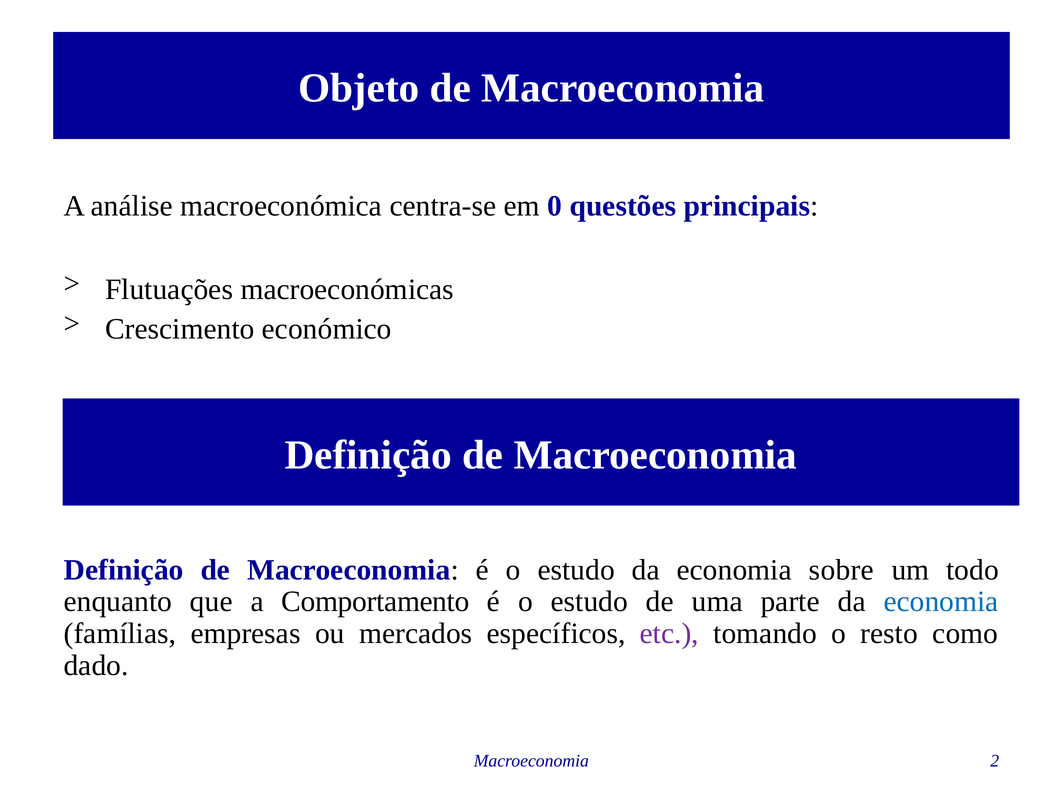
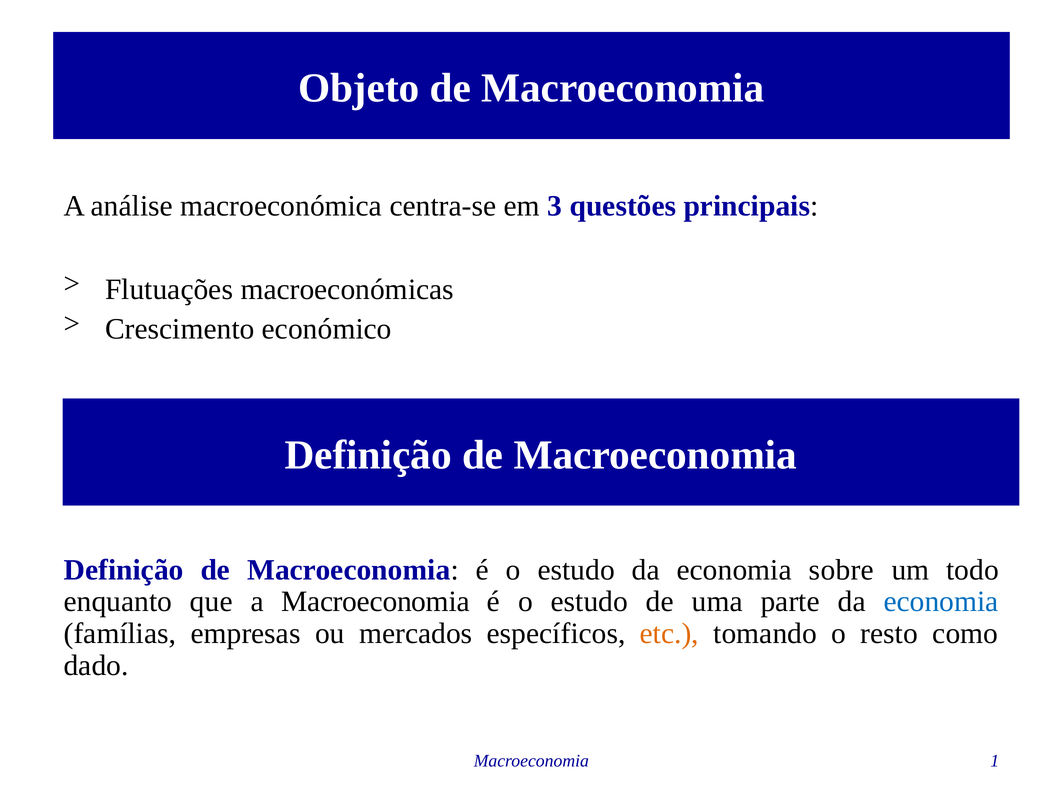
0: 0 -> 3 (555, 206)
a Comportamento: Comportamento -> Macroeconomia (375, 602)
etc colour: purple -> orange (669, 634)
2: 2 -> 1 (995, 761)
